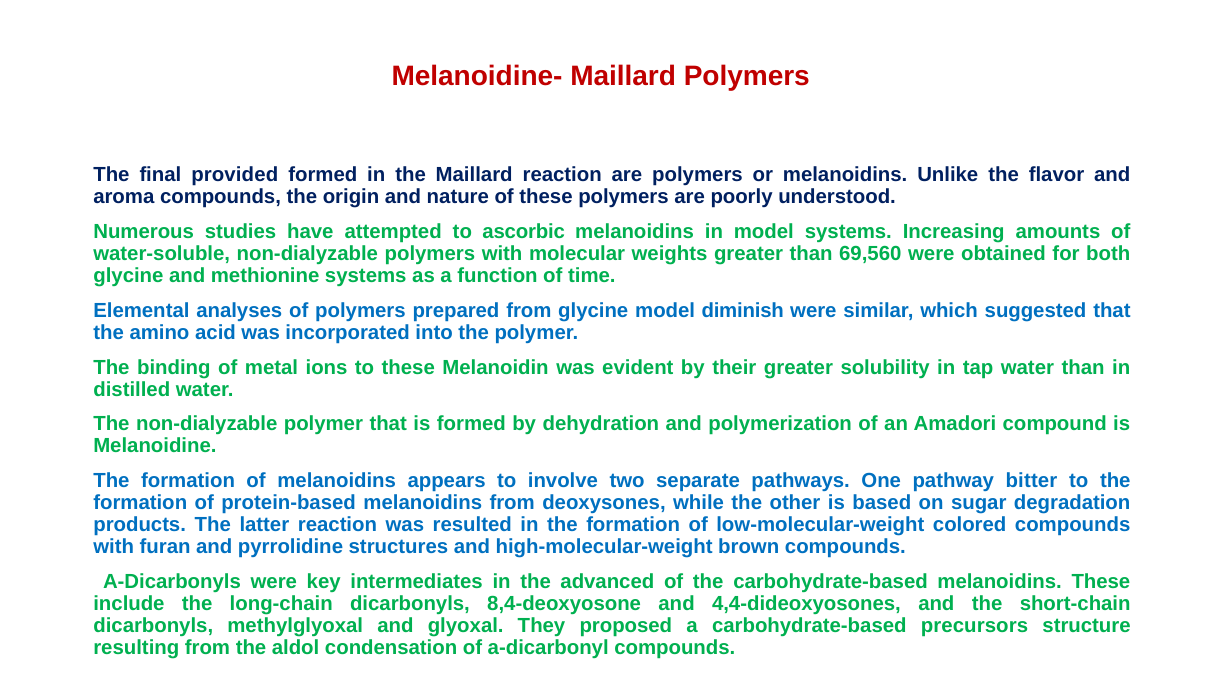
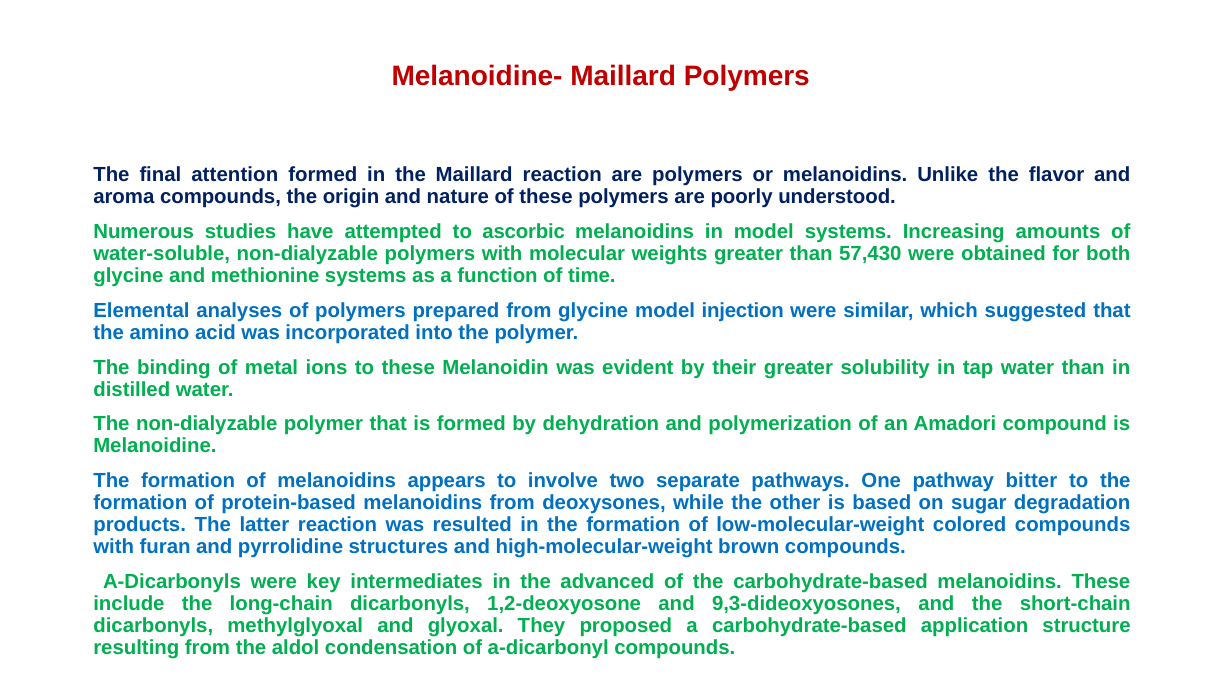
provided: provided -> attention (235, 175)
69,560: 69,560 -> 57,430 (870, 254)
diminish: diminish -> injection (743, 310)
8,4-deoxyosone: 8,4-deoxyosone -> 1,2-deoxyosone (564, 604)
4,4-dideoxyosones: 4,4-dideoxyosones -> 9,3-dideoxyosones (806, 604)
precursors: precursors -> application (975, 626)
